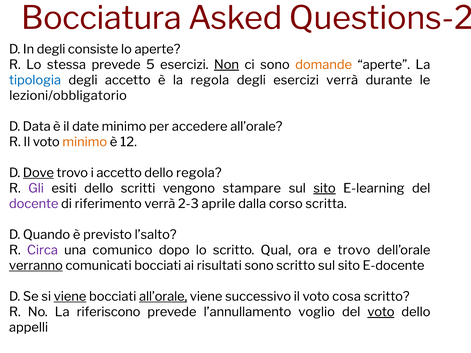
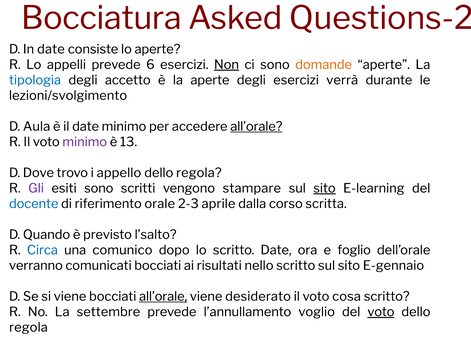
In degli: degli -> date (51, 49)
stessa: stessa -> appelli (66, 65)
5: 5 -> 6 (150, 65)
la regola: regola -> aperte (210, 80)
lezioni/obbligatorio: lezioni/obbligatorio -> lezioni/svolgimento (68, 96)
Data: Data -> Aula (37, 127)
all’orale underline: none -> present (256, 127)
minimo colour: orange -> purple (85, 142)
12: 12 -> 13 (129, 142)
Dove underline: present -> none (38, 173)
i accetto: accetto -> appello (119, 173)
esiti dello: dello -> sono (99, 188)
docente colour: purple -> blue (34, 204)
riferimento verrà: verrà -> orale (160, 204)
Circa colour: purple -> blue (42, 250)
scritto Qual: Qual -> Date (276, 250)
e trovo: trovo -> foglio (354, 250)
verranno underline: present -> none (36, 266)
risultati sono: sono -> nello (259, 266)
E-docente: E-docente -> E-gennaio (393, 266)
viene underline: present -> none (70, 297)
successivo: successivo -> desiderato (258, 297)
riferiscono: riferiscono -> settembre (108, 312)
appelli: appelli -> regola (28, 328)
